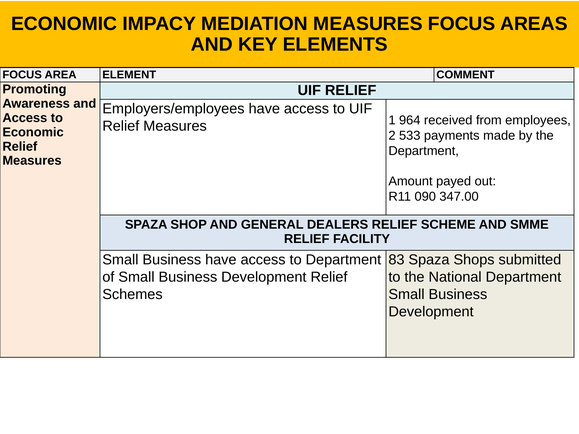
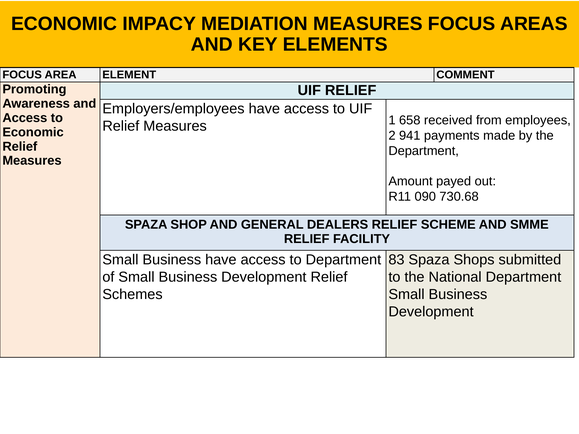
964: 964 -> 658 (410, 120)
533: 533 -> 941 (410, 136)
347.00: 347.00 -> 730.68 (459, 197)
